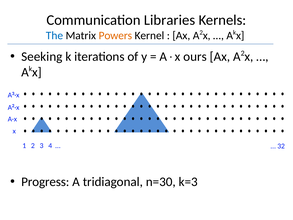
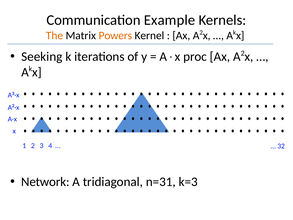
Libraries: Libraries -> Example (170, 20)
The colour: blue -> orange (55, 35)
ours: ours -> proc (195, 57)
Progress: Progress -> Network (45, 182)
n=30: n=30 -> n=31 (161, 182)
